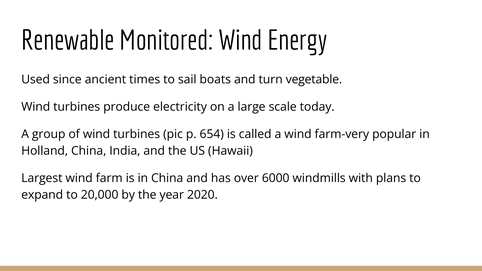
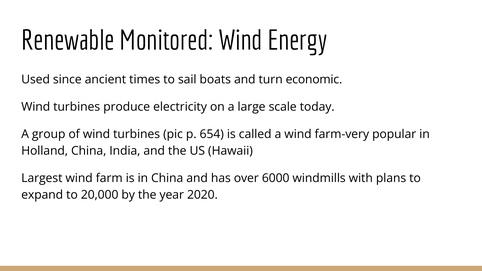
vegetable: vegetable -> economic (314, 80)
